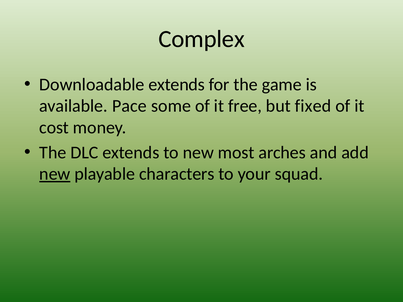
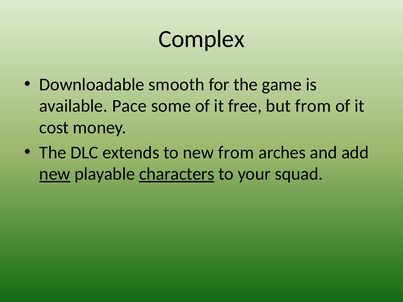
Downloadable extends: extends -> smooth (177, 85)
but fixed: fixed -> from (313, 106)
new most: most -> from (236, 153)
characters underline: none -> present (177, 174)
